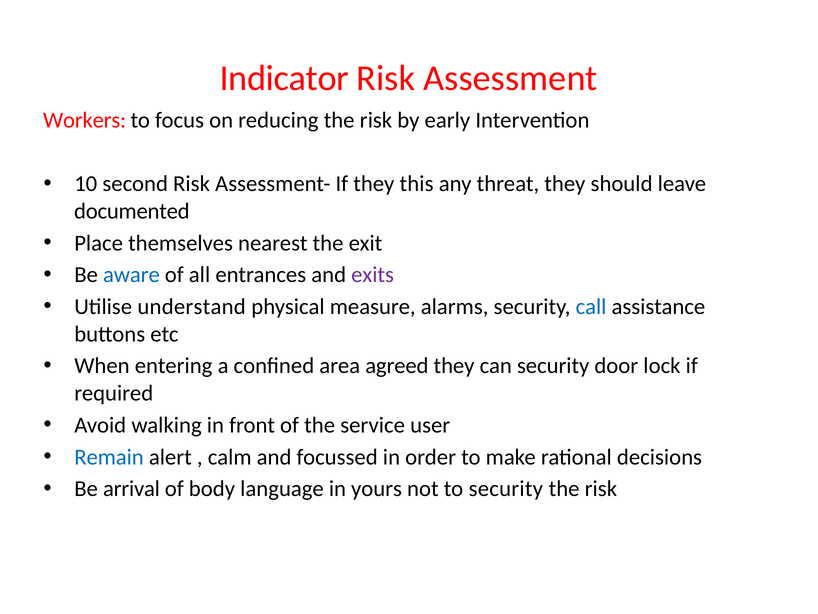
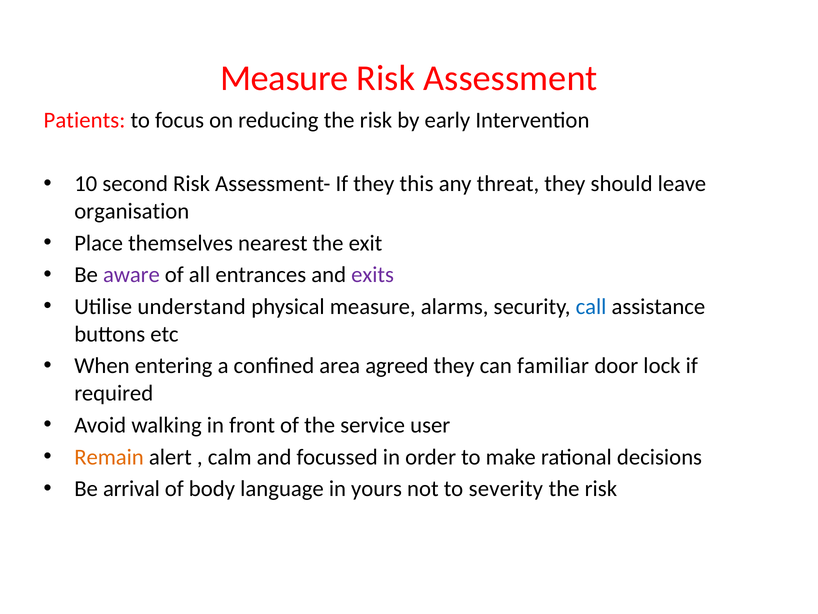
Indicator: Indicator -> Measure (284, 78)
Workers: Workers -> Patients (84, 120)
documented: documented -> organisation (132, 211)
aware colour: blue -> purple (131, 275)
can security: security -> familiar (553, 366)
Remain colour: blue -> orange (109, 457)
to security: security -> severity (506, 489)
